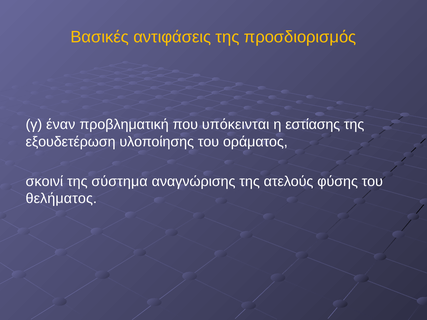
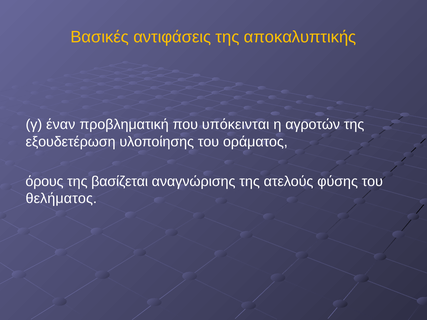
προσδιορισμός: προσδιορισμός -> αποκαλυπτικής (300, 37)
εστίασης: εστίασης -> αγροτών (313, 125)
σκοινί: σκοινί -> όρους (44, 182)
σύστημα: σύστημα -> βασίζεται (120, 182)
